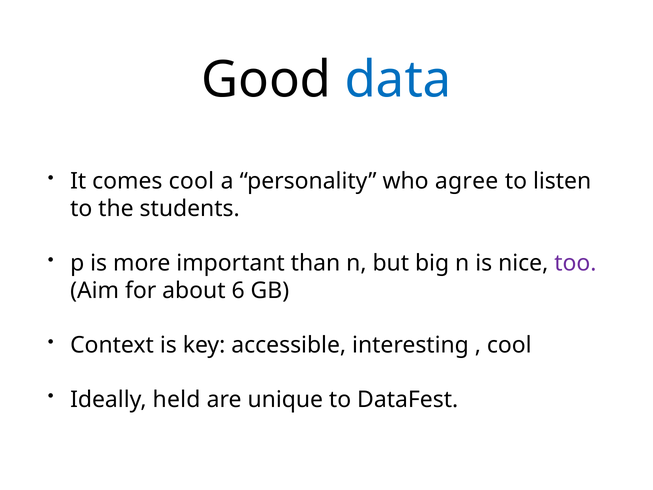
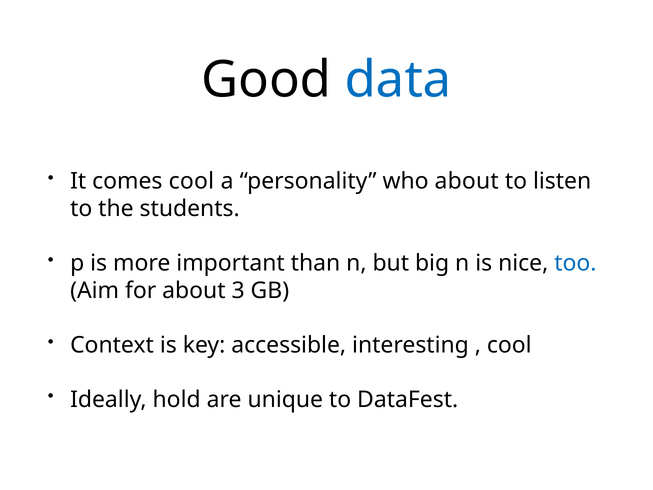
who agree: agree -> about (467, 181)
too colour: purple -> blue (575, 263)
6: 6 -> 3 (238, 291)
held: held -> hold (177, 399)
